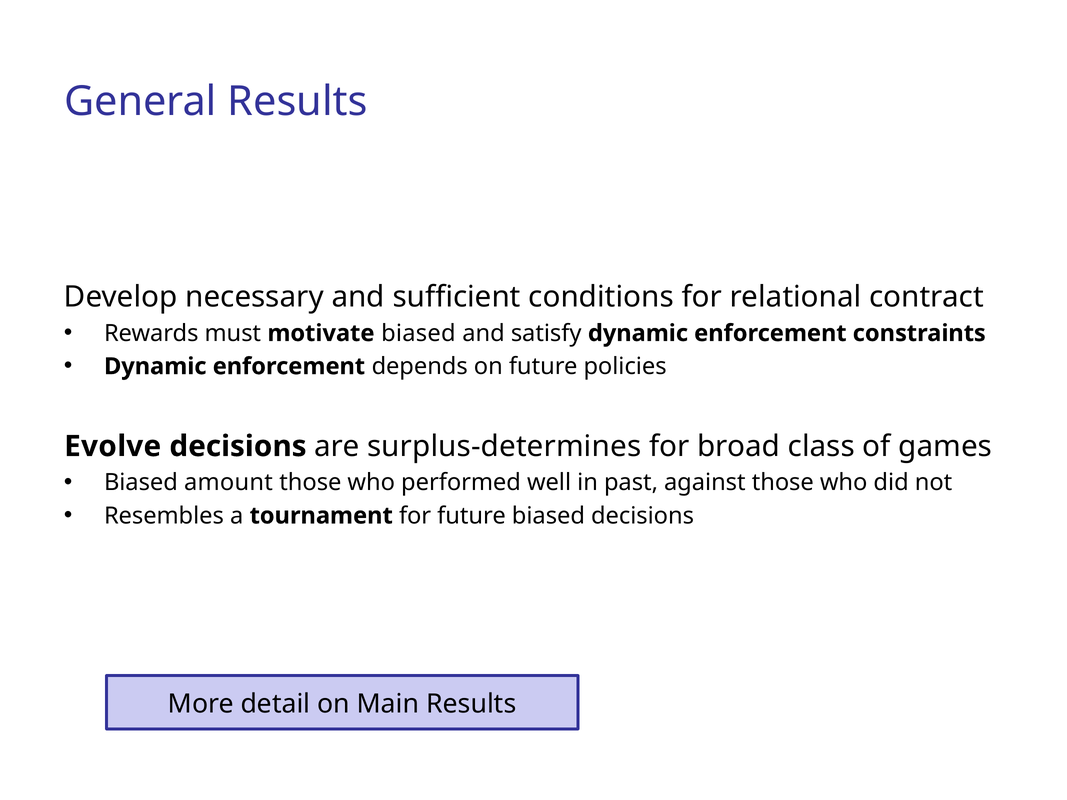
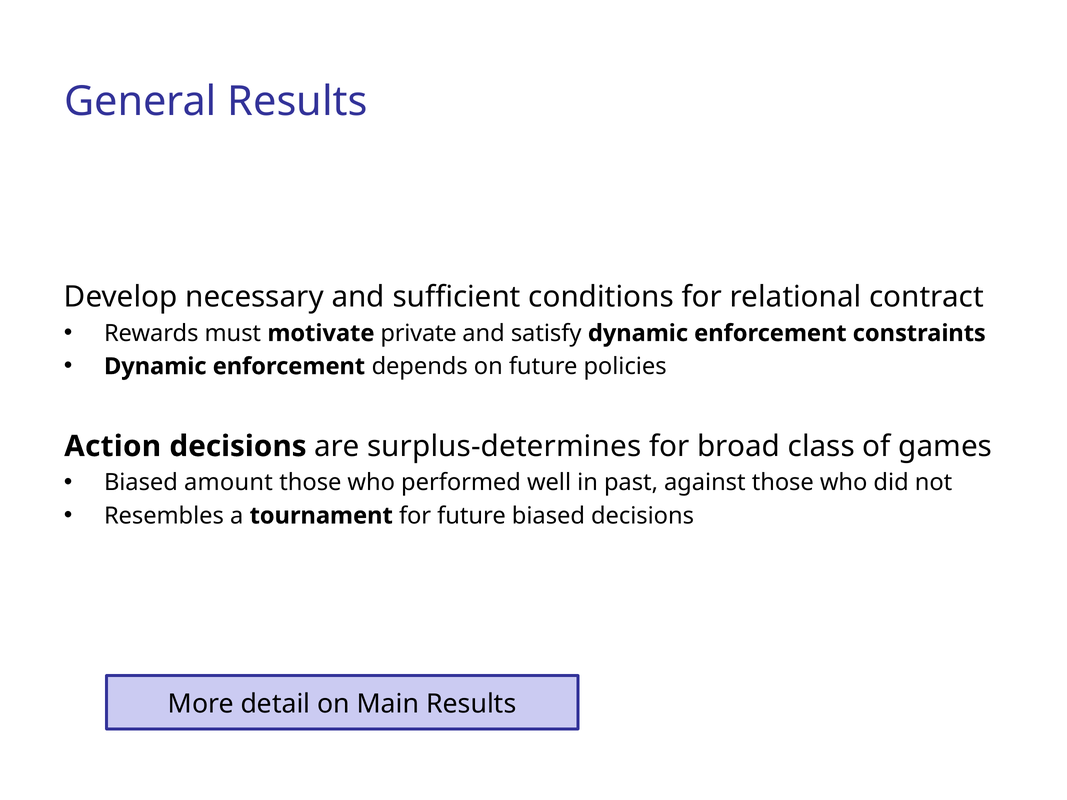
motivate biased: biased -> private (419, 333)
Evolve: Evolve -> Action (113, 446)
